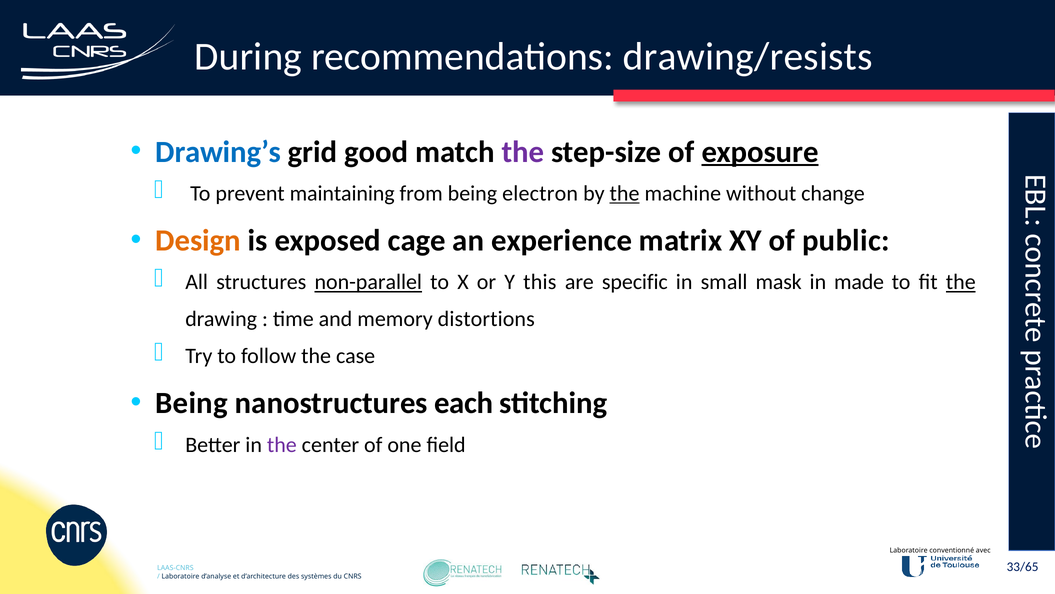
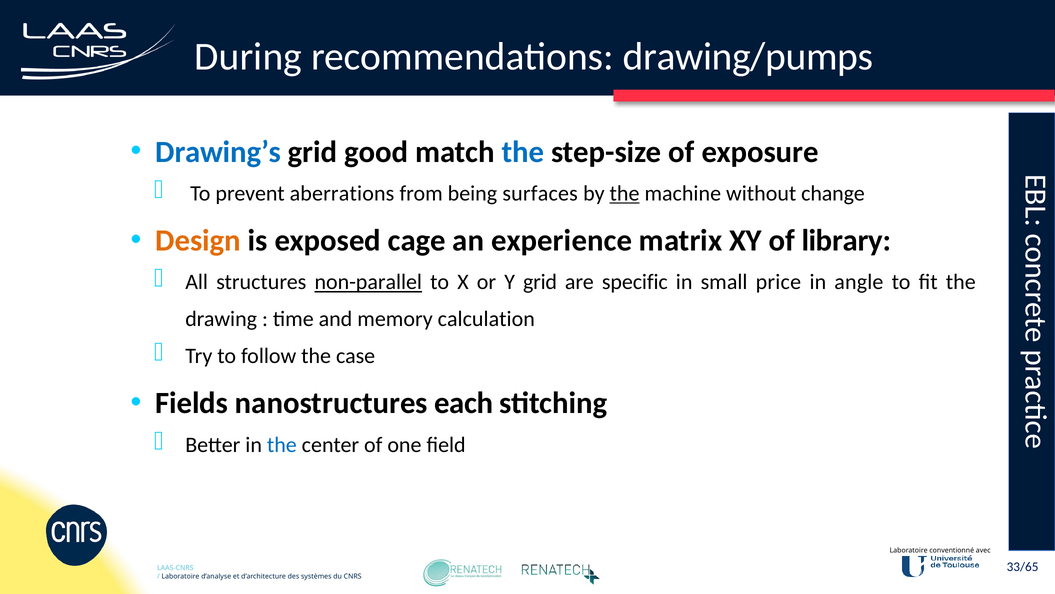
drawing/resists: drawing/resists -> drawing/pumps (748, 57)
the colour: purple -> blue (523, 152)
exposure underline: present -> none (760, 152)
maintaining: maintaining -> aberrations (342, 193)
electron: electron -> surfaces (540, 193)
public: public -> library (846, 240)
Y this: this -> grid (540, 282)
mask: mask -> price (778, 282)
made: made -> angle (859, 282)
the underline: present -> none (961, 282)
distortions: distortions -> calculation (486, 319)
Being: Being -> Fields (192, 403)
the colour: purple -> blue (282, 444)
